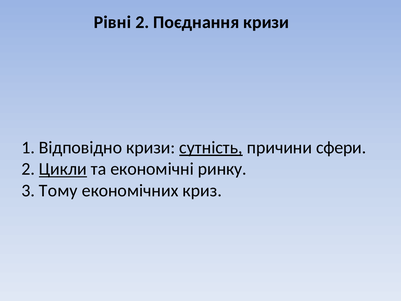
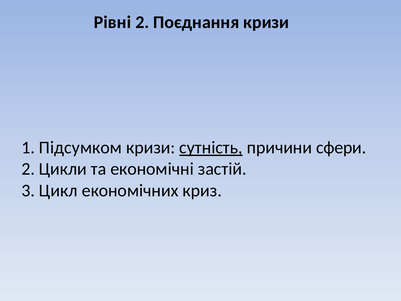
Відповідно: Відповідно -> Підсумком (80, 148)
Цикли underline: present -> none (63, 169)
ринку: ринку -> застій (222, 169)
Тому: Тому -> Цикл (58, 190)
